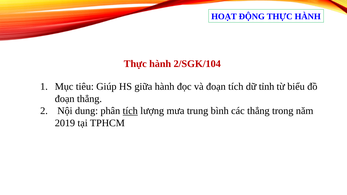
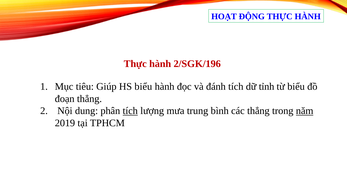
2/SGK/104: 2/SGK/104 -> 2/SGK/196 (197, 64)
HS giữa: giữa -> biểu (143, 87)
và đoạn: đoạn -> đánh (216, 87)
năm underline: none -> present (305, 111)
